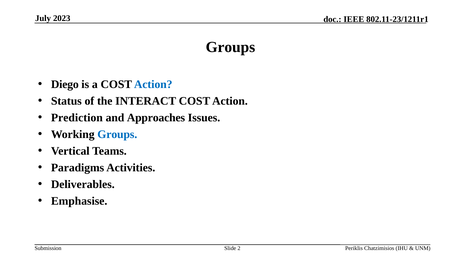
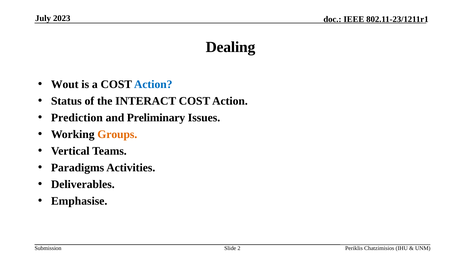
Groups: Groups -> Dealing (230, 47)
Diego: Diego -> Wout (65, 84)
Approaches: Approaches -> Preliminary (156, 118)
Groups colour: blue -> orange (117, 135)
